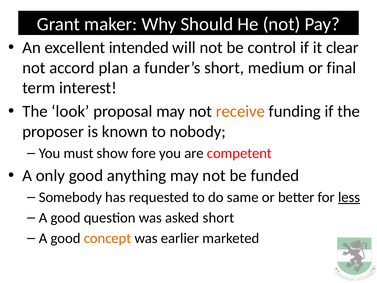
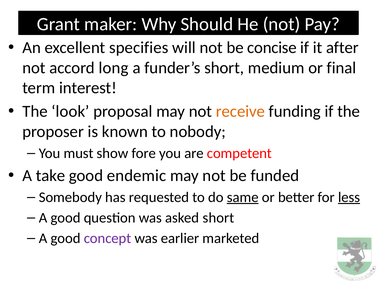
intended: intended -> specifies (139, 48)
control: control -> concise (272, 48)
clear: clear -> after (342, 48)
plan: plan -> long (114, 68)
only: only -> take (50, 175)
anything: anything -> endemic (137, 175)
same underline: none -> present (243, 197)
concept colour: orange -> purple (108, 238)
